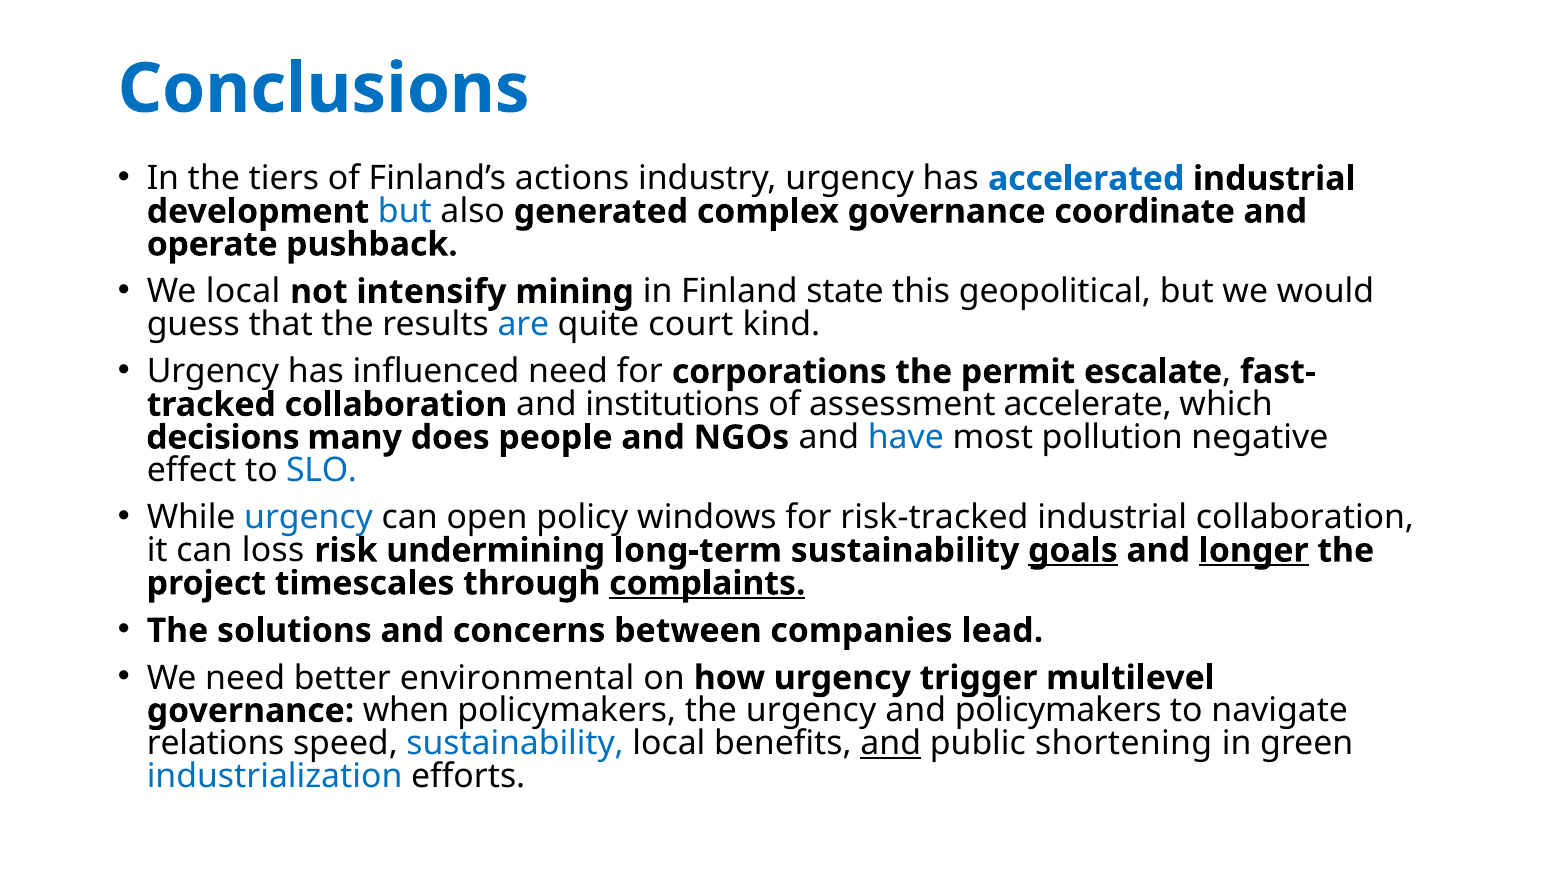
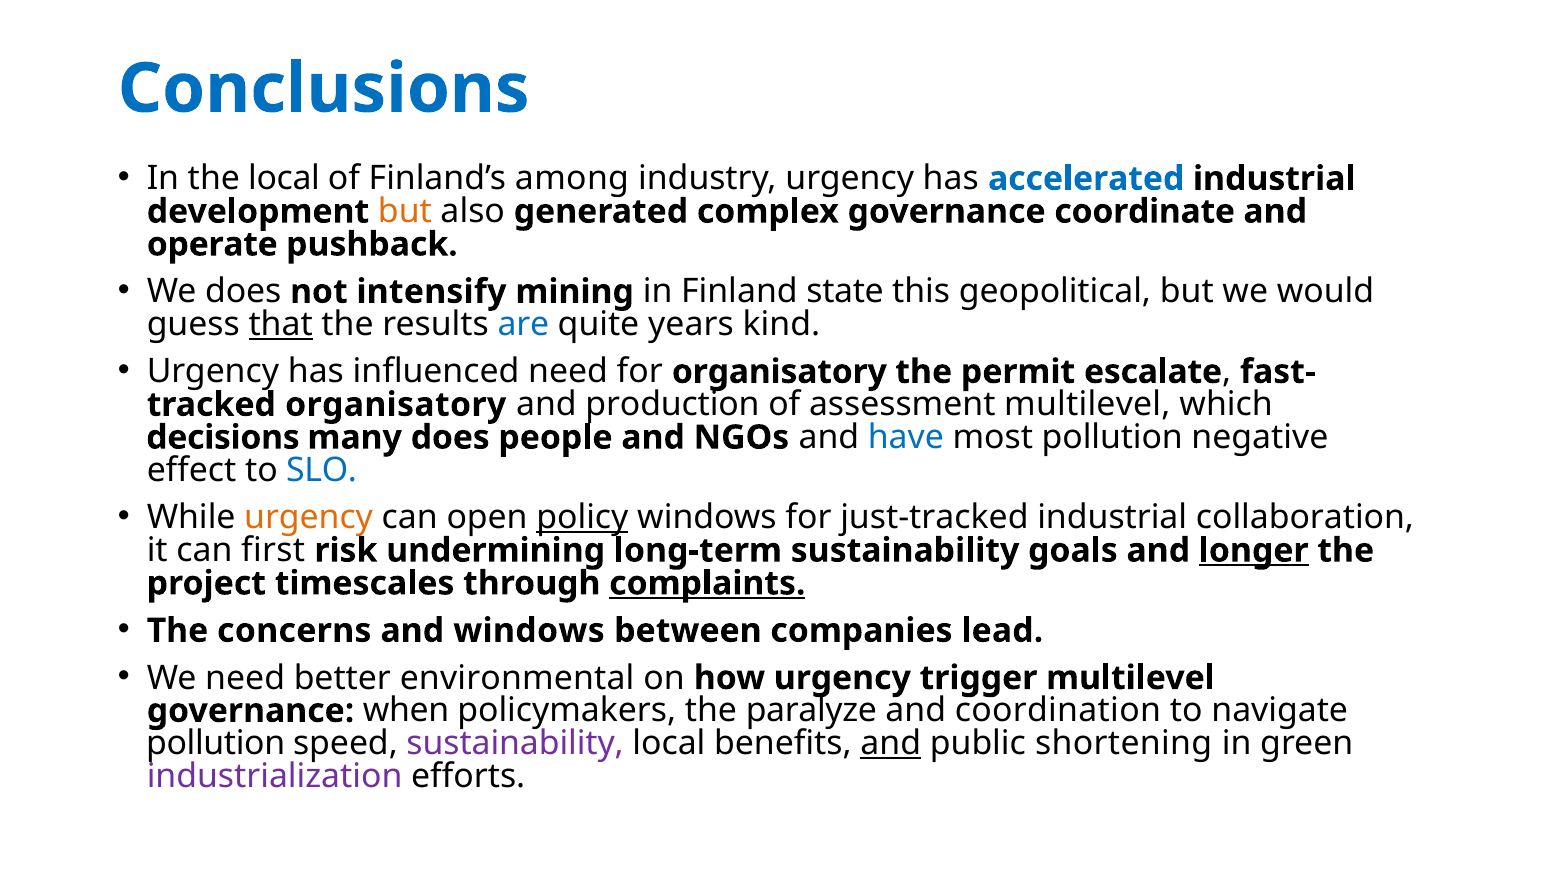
the tiers: tiers -> local (284, 179)
actions: actions -> among (572, 179)
but colour: blue -> orange (405, 212)
We local: local -> does (243, 292)
that underline: none -> present (281, 325)
court: court -> years (691, 325)
for corporations: corporations -> organisatory (779, 372)
collaboration: collaboration -> organisatory (396, 405)
institutions: institutions -> production (673, 405)
assessment accelerate: accelerate -> multilevel (1087, 405)
urgency colour: blue -> orange (309, 518)
policy underline: none -> present (582, 518)
risk-tracked: risk-tracked -> just-tracked (934, 518)
loss: loss -> first (273, 551)
goals underline: present -> none (1073, 551)
solutions: solutions -> concerns (294, 631)
and concerns: concerns -> windows (529, 631)
the urgency: urgency -> paralyze (811, 711)
and policymakers: policymakers -> coordination (1058, 711)
relations: relations -> pollution (216, 744)
sustainability colour: blue -> purple (515, 744)
industrialization colour: blue -> purple (275, 777)
